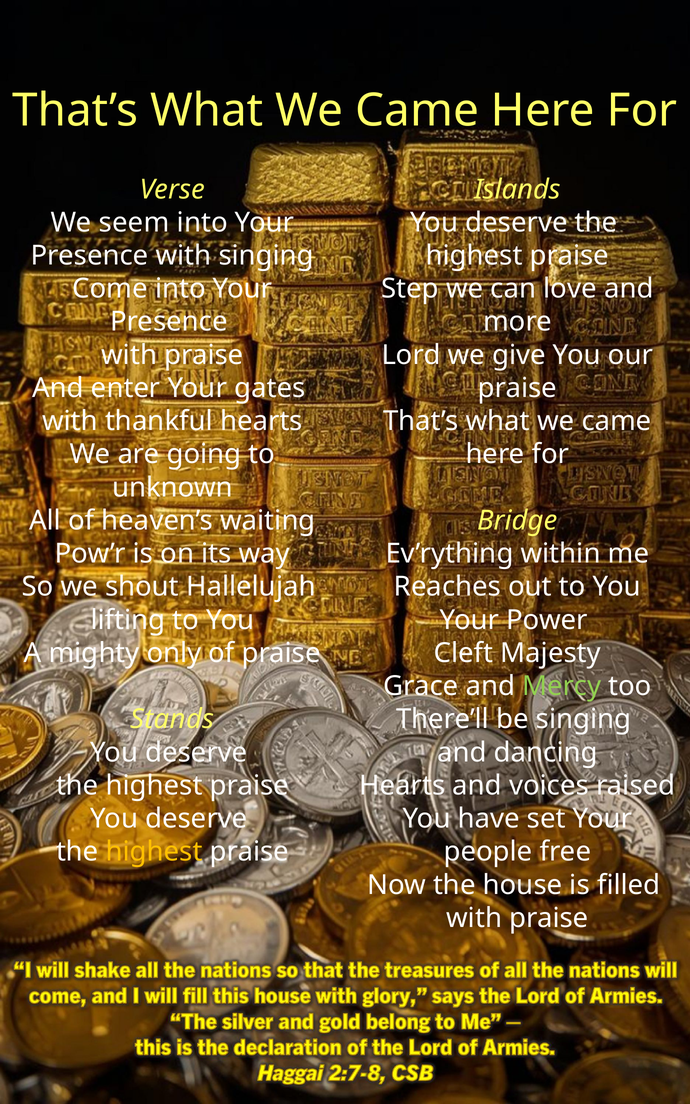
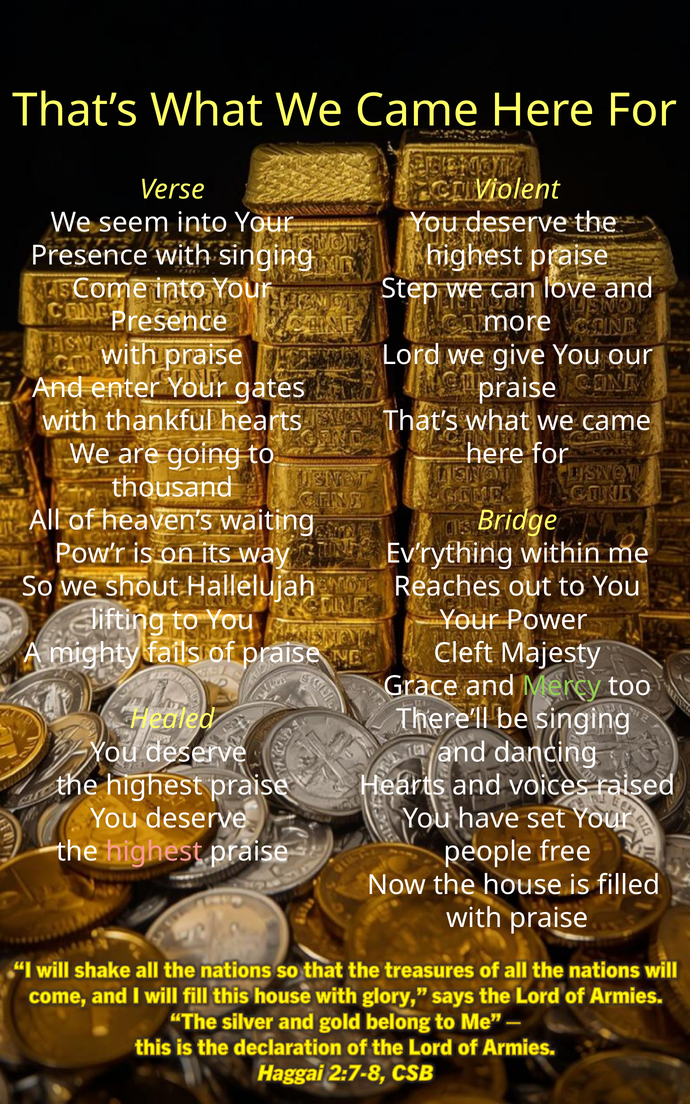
Islands: Islands -> Violent (517, 189)
unknown: unknown -> thousand (173, 487)
only: only -> fails (174, 653)
Stands: Stands -> Healed (172, 719)
highest colour: yellow -> pink (154, 852)
